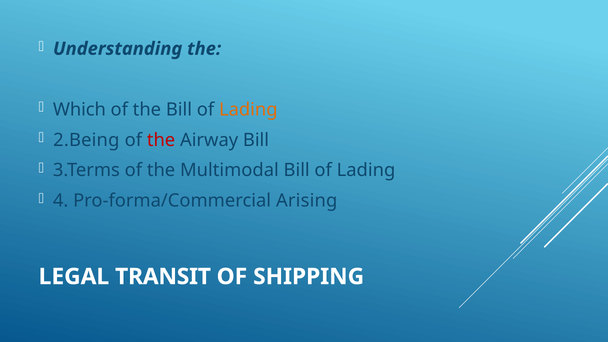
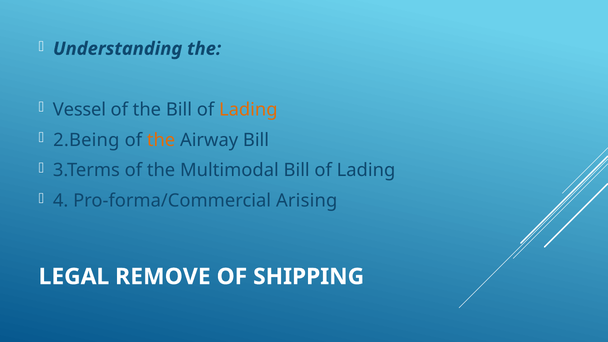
Which: Which -> Vessel (79, 110)
the colour: red -> orange (161, 140)
TRANSIT: TRANSIT -> REMOVE (163, 277)
